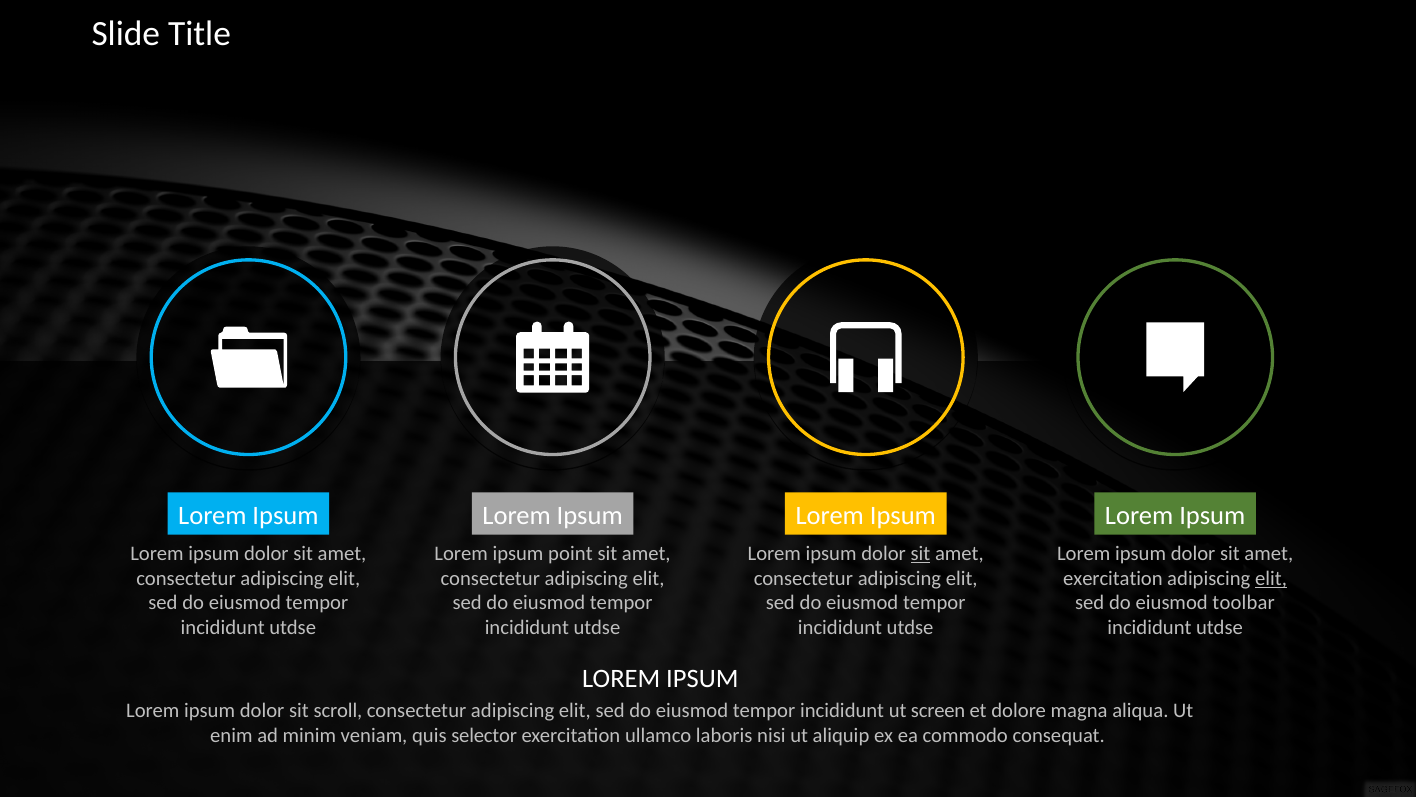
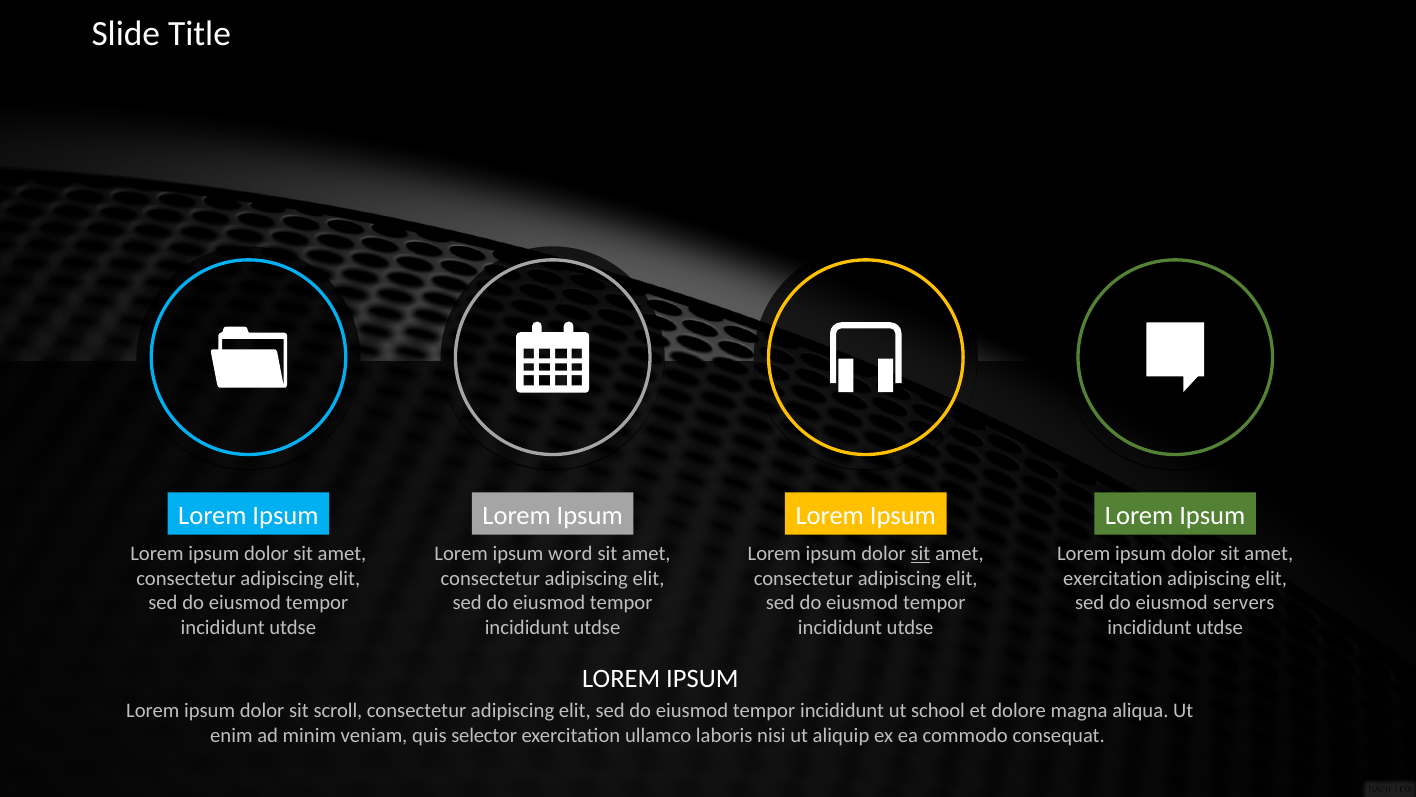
point: point -> word (570, 553)
elit underline: present -> none (1271, 578)
toolbar: toolbar -> servers (1244, 603)
screen: screen -> school (938, 710)
